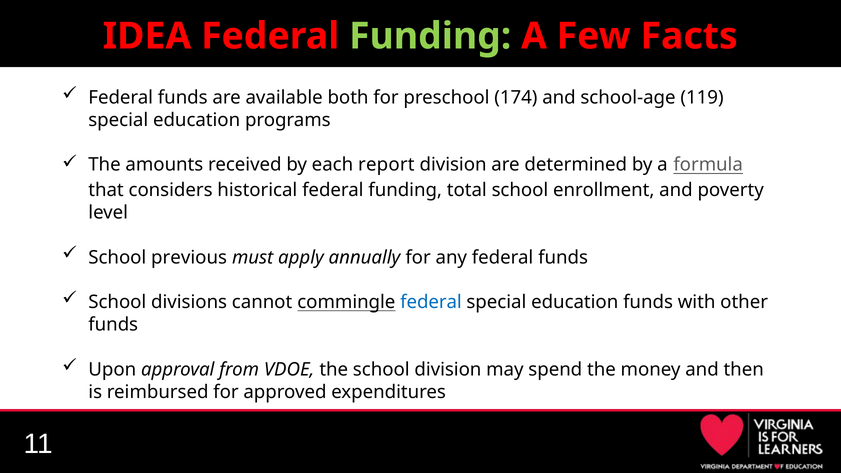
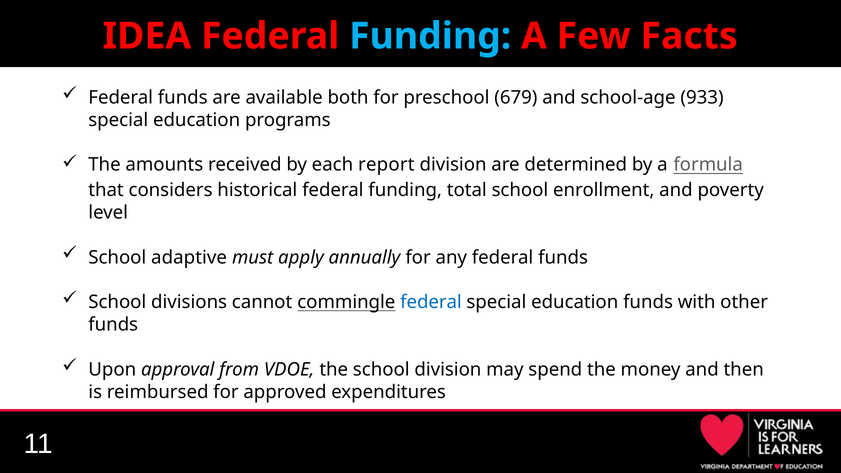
Funding colour: light green -> light blue (430, 36)
174: 174 -> 679 (516, 98)
119: 119 -> 933 (702, 98)
previous: previous -> adaptive (189, 257)
